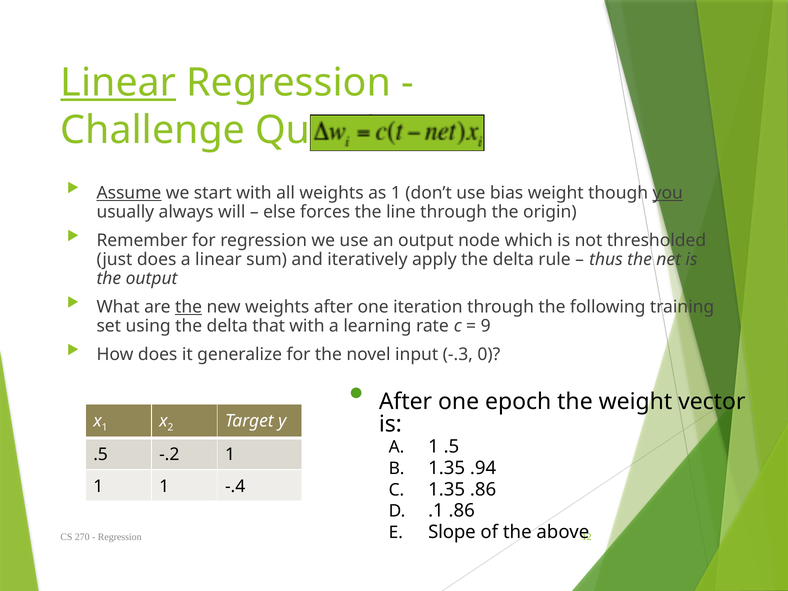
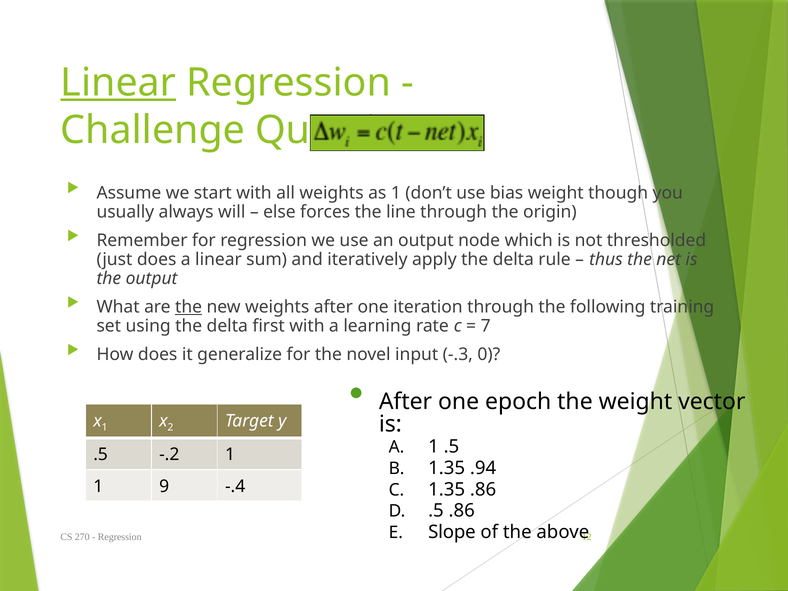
Assume underline: present -> none (129, 193)
you underline: present -> none (668, 193)
that: that -> first (269, 326)
9: 9 -> 7 (486, 326)
1: 1 -> 9 (164, 486)
.1: .1 -> .5 (436, 511)
